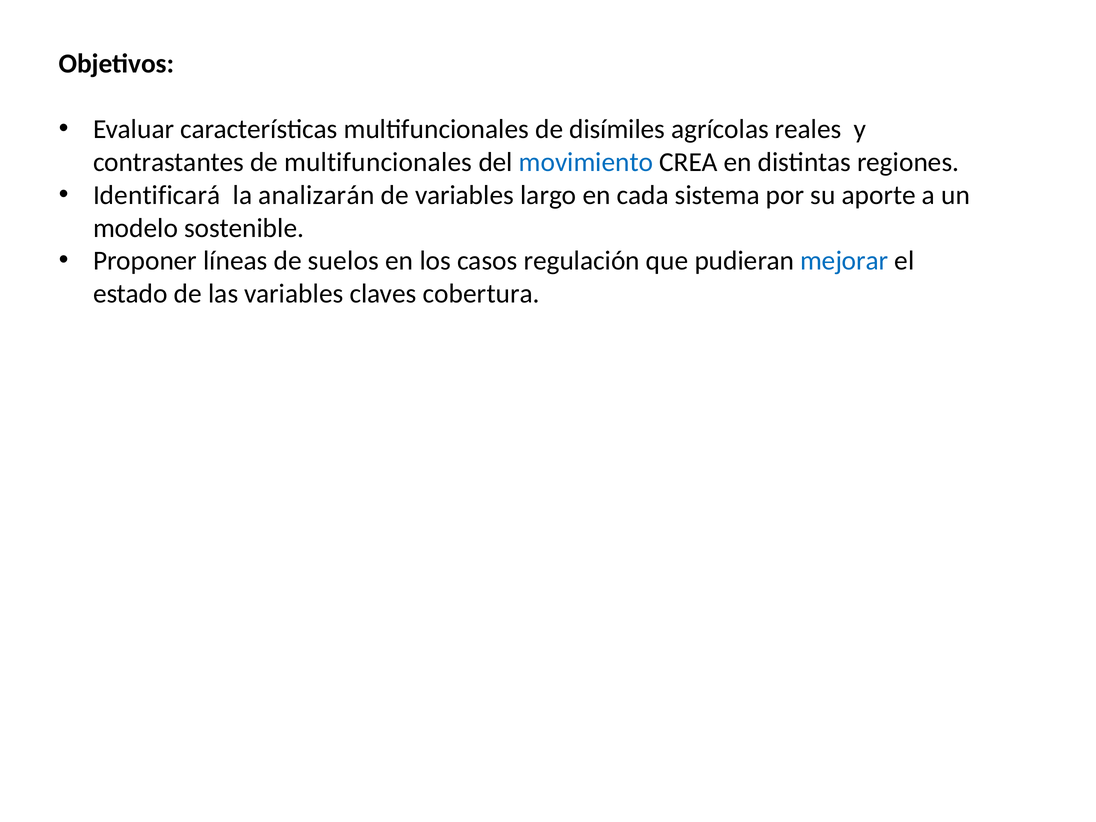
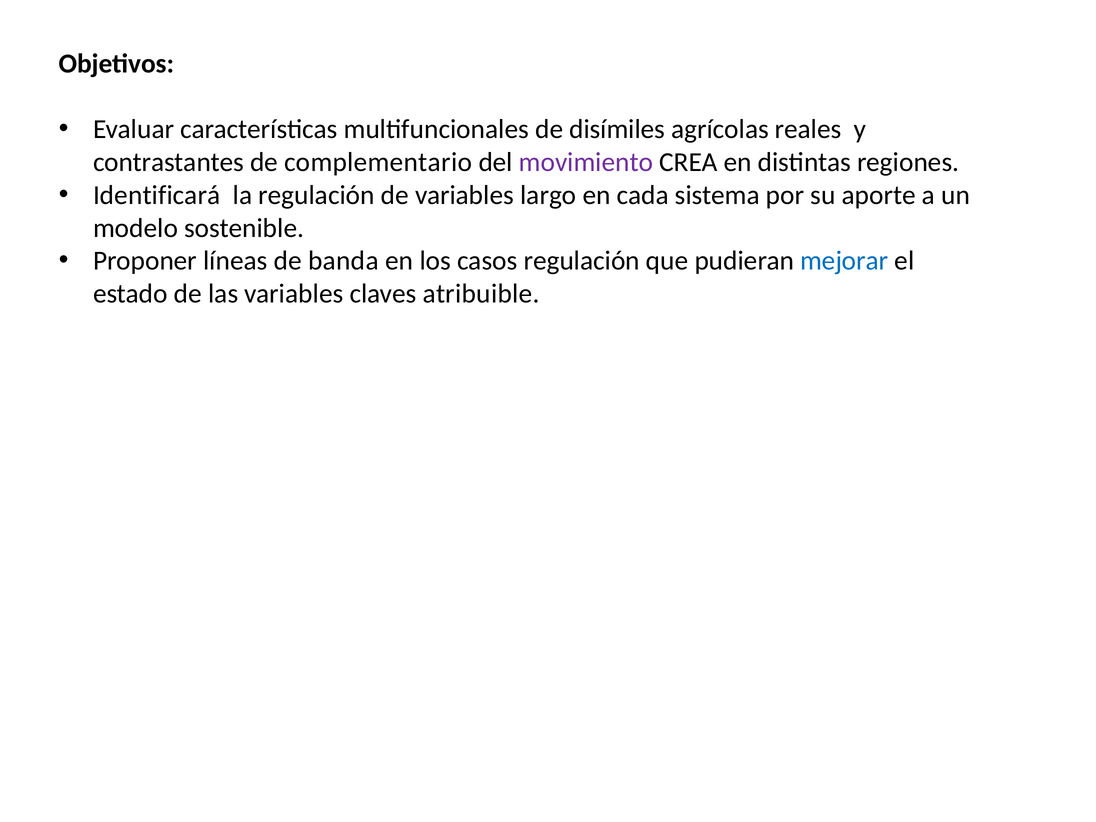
de multifuncionales: multifuncionales -> complementario (378, 162)
movimiento colour: blue -> purple (586, 162)
la analizarán: analizarán -> regulación (316, 195)
suelos: suelos -> banda (343, 261)
cobertura: cobertura -> atribuible (481, 294)
